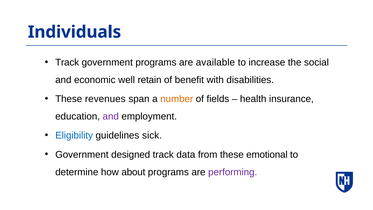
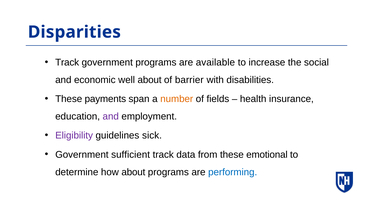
Individuals: Individuals -> Disparities (74, 32)
well retain: retain -> about (150, 80)
benefit: benefit -> barrier (189, 80)
revenues: revenues -> payments (105, 99)
Eligibility colour: blue -> purple (74, 135)
designed: designed -> sufficient (131, 154)
performing colour: purple -> blue (233, 172)
